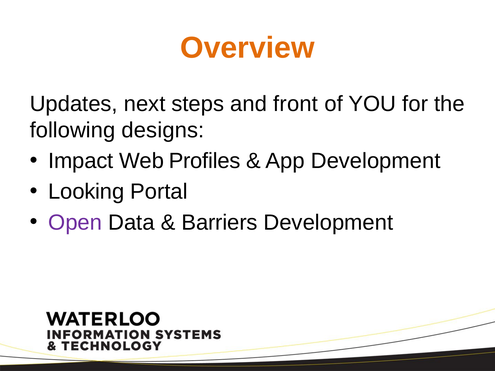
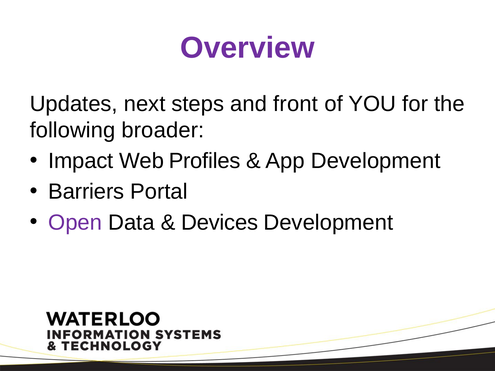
Overview colour: orange -> purple (247, 48)
designs: designs -> broader (163, 130)
Looking: Looking -> Barriers (86, 192)
Barriers: Barriers -> Devices (220, 223)
